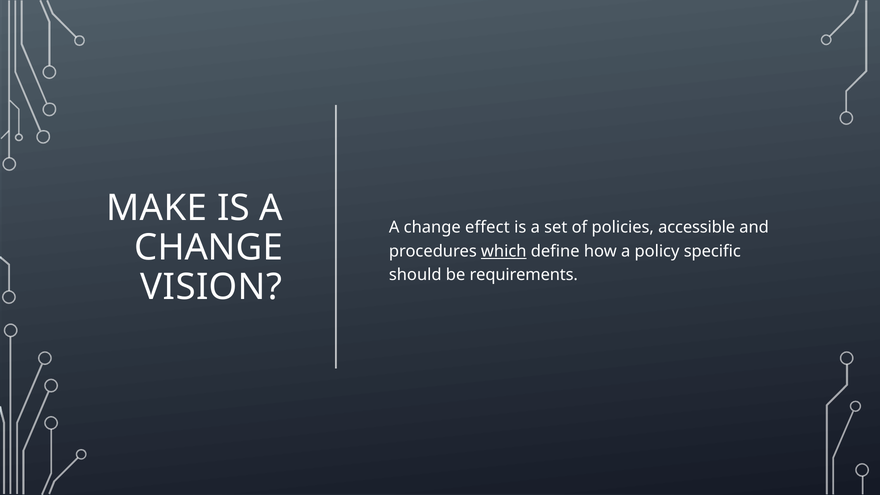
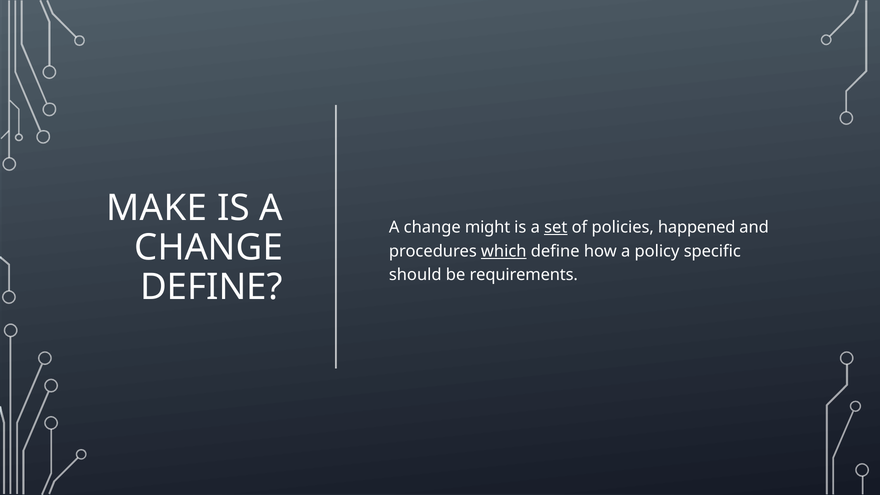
effect: effect -> might (488, 227)
set underline: none -> present (556, 227)
accessible: accessible -> happened (697, 227)
VISION: VISION -> DEFINE (211, 287)
